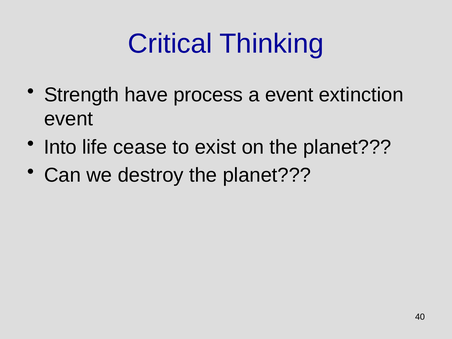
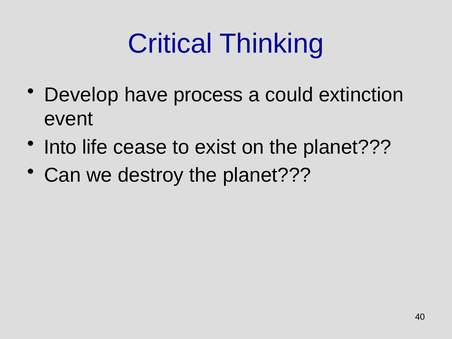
Strength: Strength -> Develop (81, 95)
a event: event -> could (289, 95)
